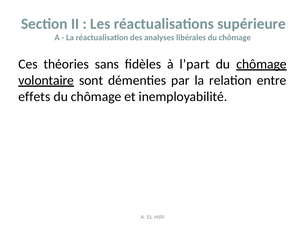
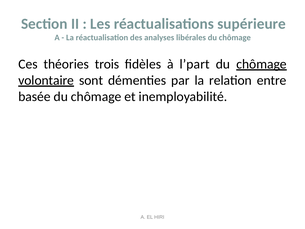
sans: sans -> trois (107, 64)
effets: effets -> basée (34, 97)
